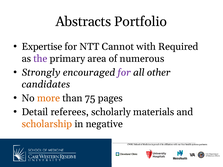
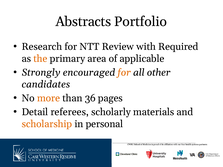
Expertise: Expertise -> Research (42, 47)
Cannot: Cannot -> Review (118, 47)
the colour: purple -> orange (40, 59)
numerous: numerous -> applicable (142, 59)
for colour: purple -> orange (124, 73)
75: 75 -> 36 (90, 98)
negative: negative -> personal (104, 124)
